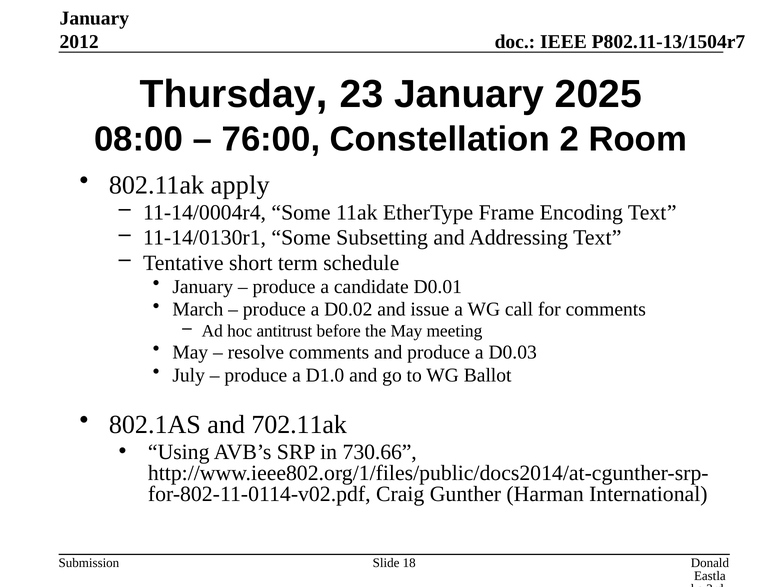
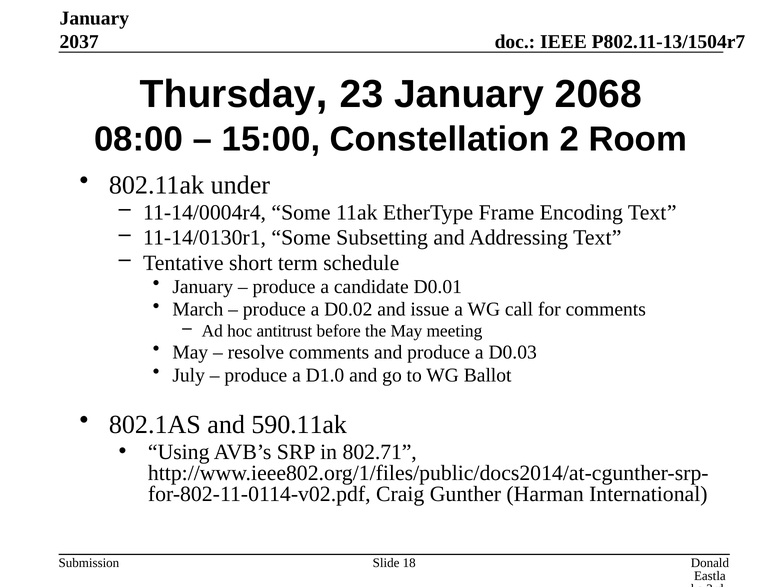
2012: 2012 -> 2037 (79, 42)
2025: 2025 -> 2068 (598, 94)
76:00: 76:00 -> 15:00 (271, 139)
apply: apply -> under (240, 185)
702.11ak: 702.11ak -> 590.11ak (299, 424)
730.66: 730.66 -> 802.71 (380, 452)
